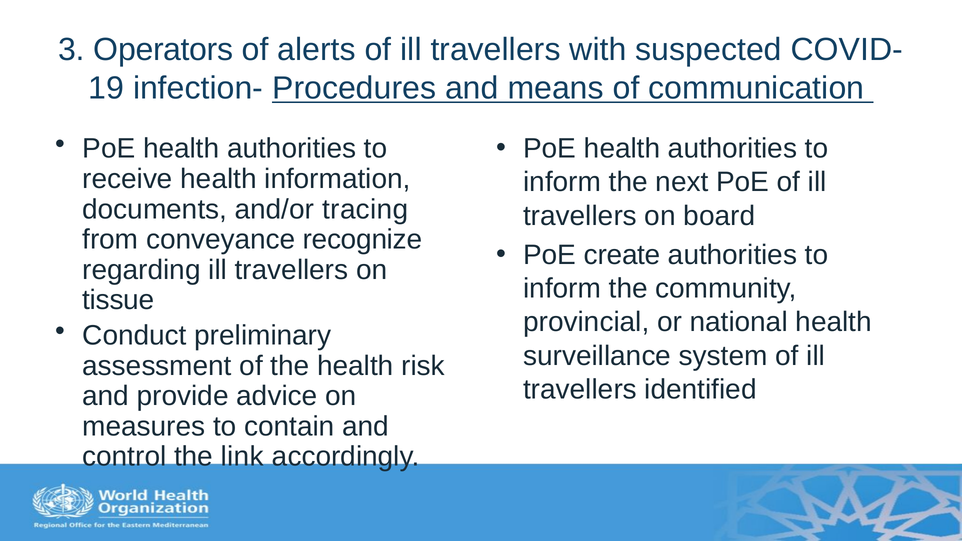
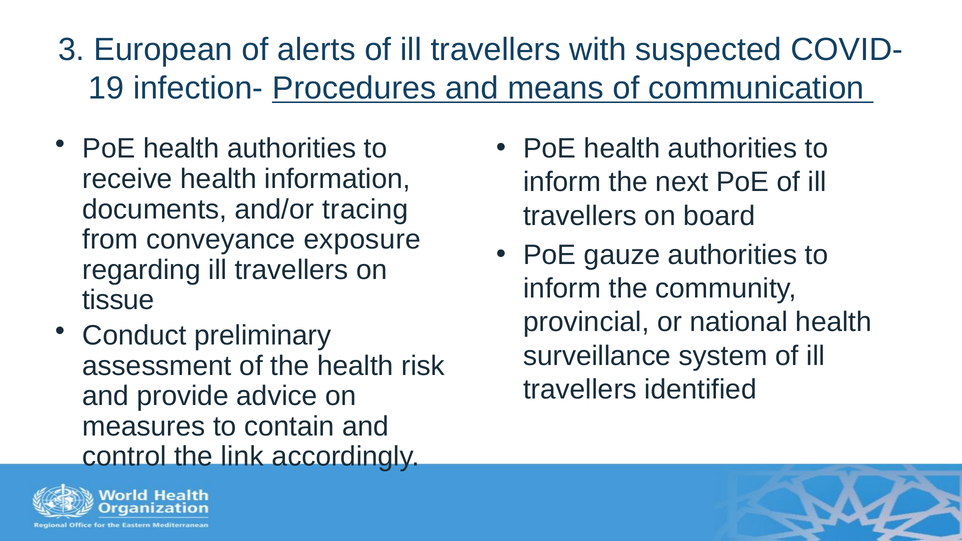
Operators: Operators -> European (163, 50)
recognize: recognize -> exposure (362, 240)
create: create -> gauze (622, 255)
